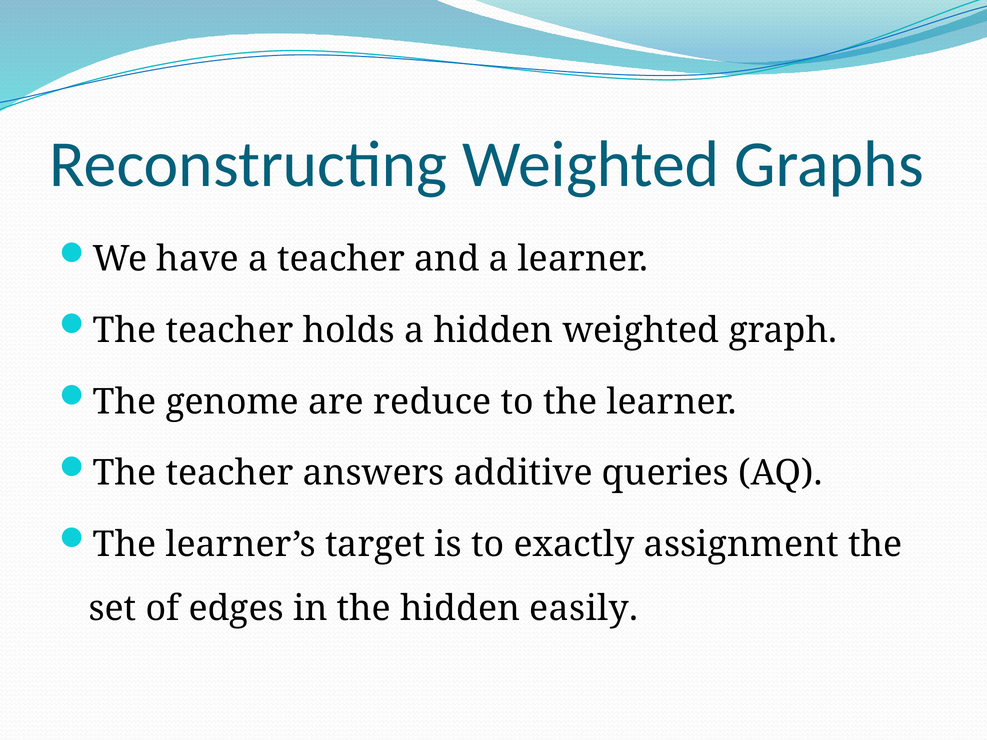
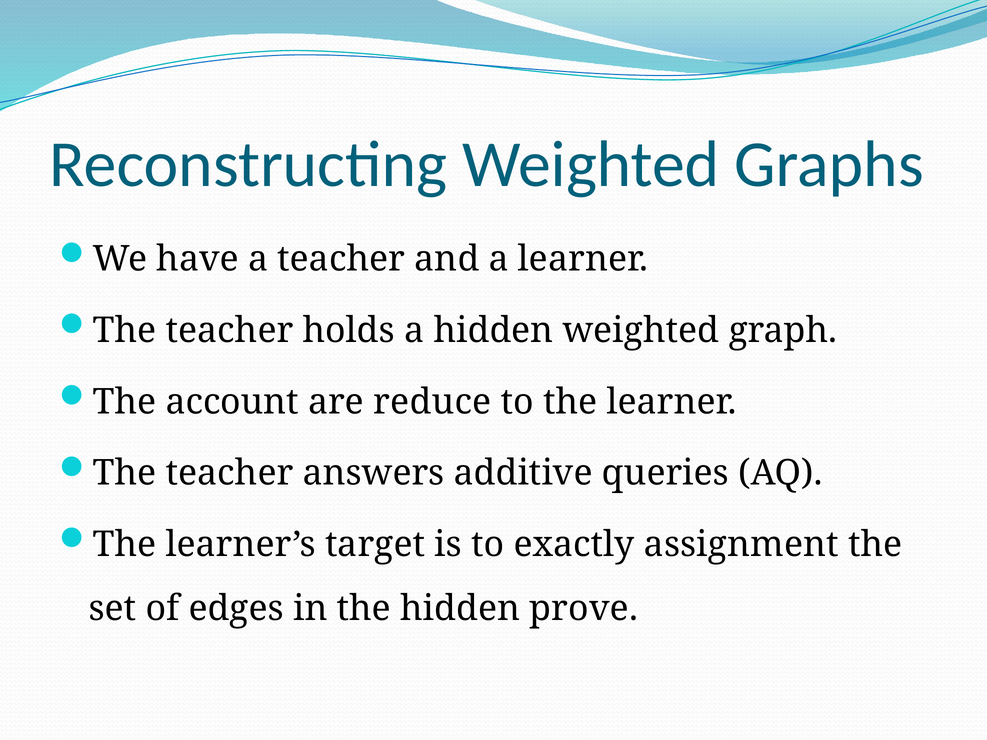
genome: genome -> account (232, 402)
easily: easily -> prove (584, 609)
